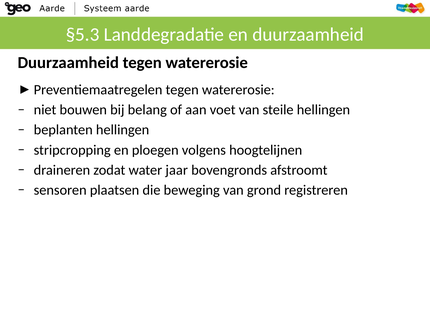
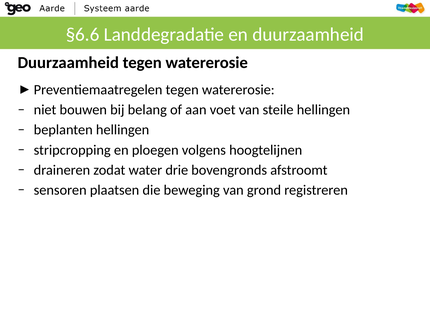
§5.3: §5.3 -> §6.6 (83, 35)
jaar: jaar -> drie (177, 170)
